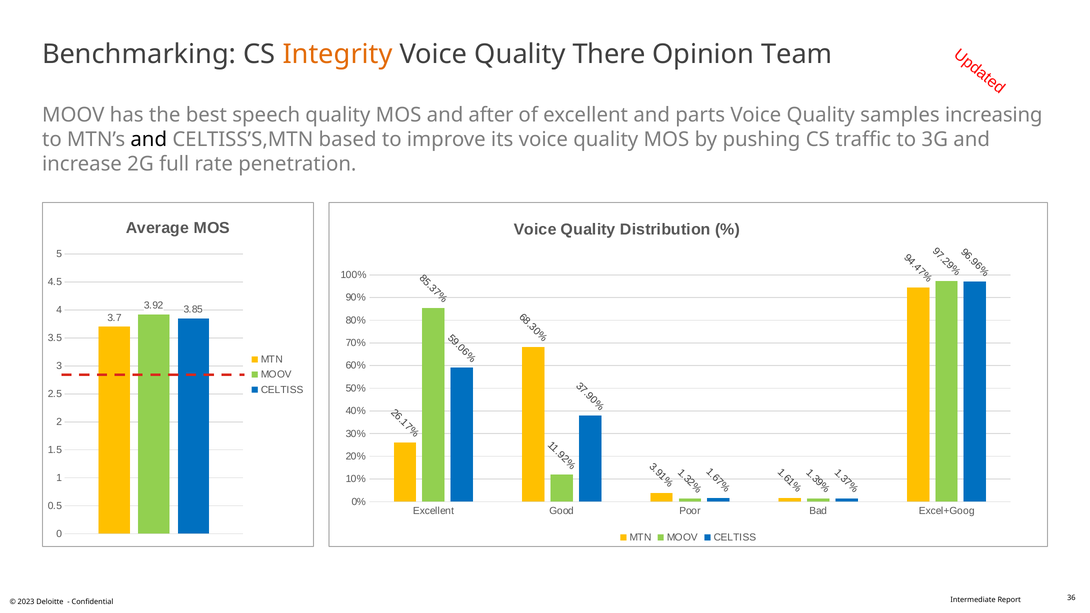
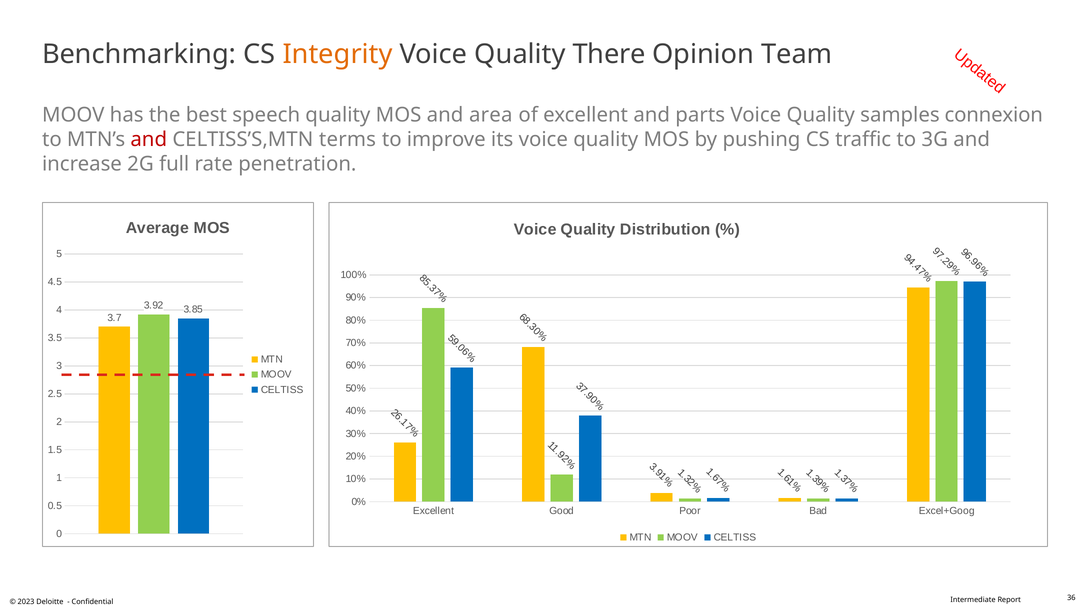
after: after -> area (491, 115)
increasing: increasing -> connexion (994, 115)
and colour: black -> red (149, 140)
based: based -> terms (348, 140)
